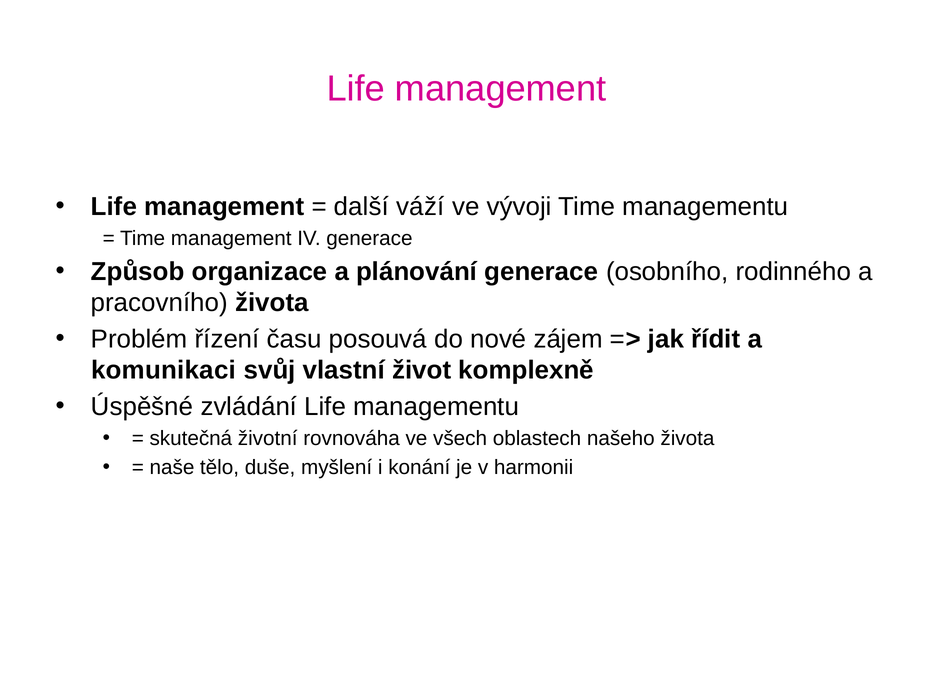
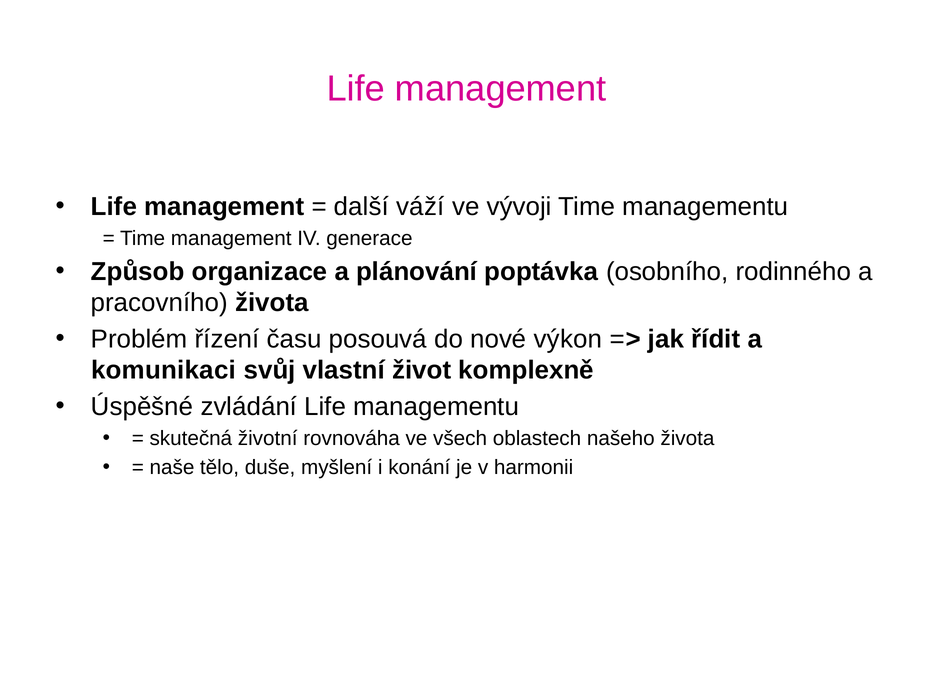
plánování generace: generace -> poptávka (541, 272)
zájem: zájem -> výkon (568, 339)
